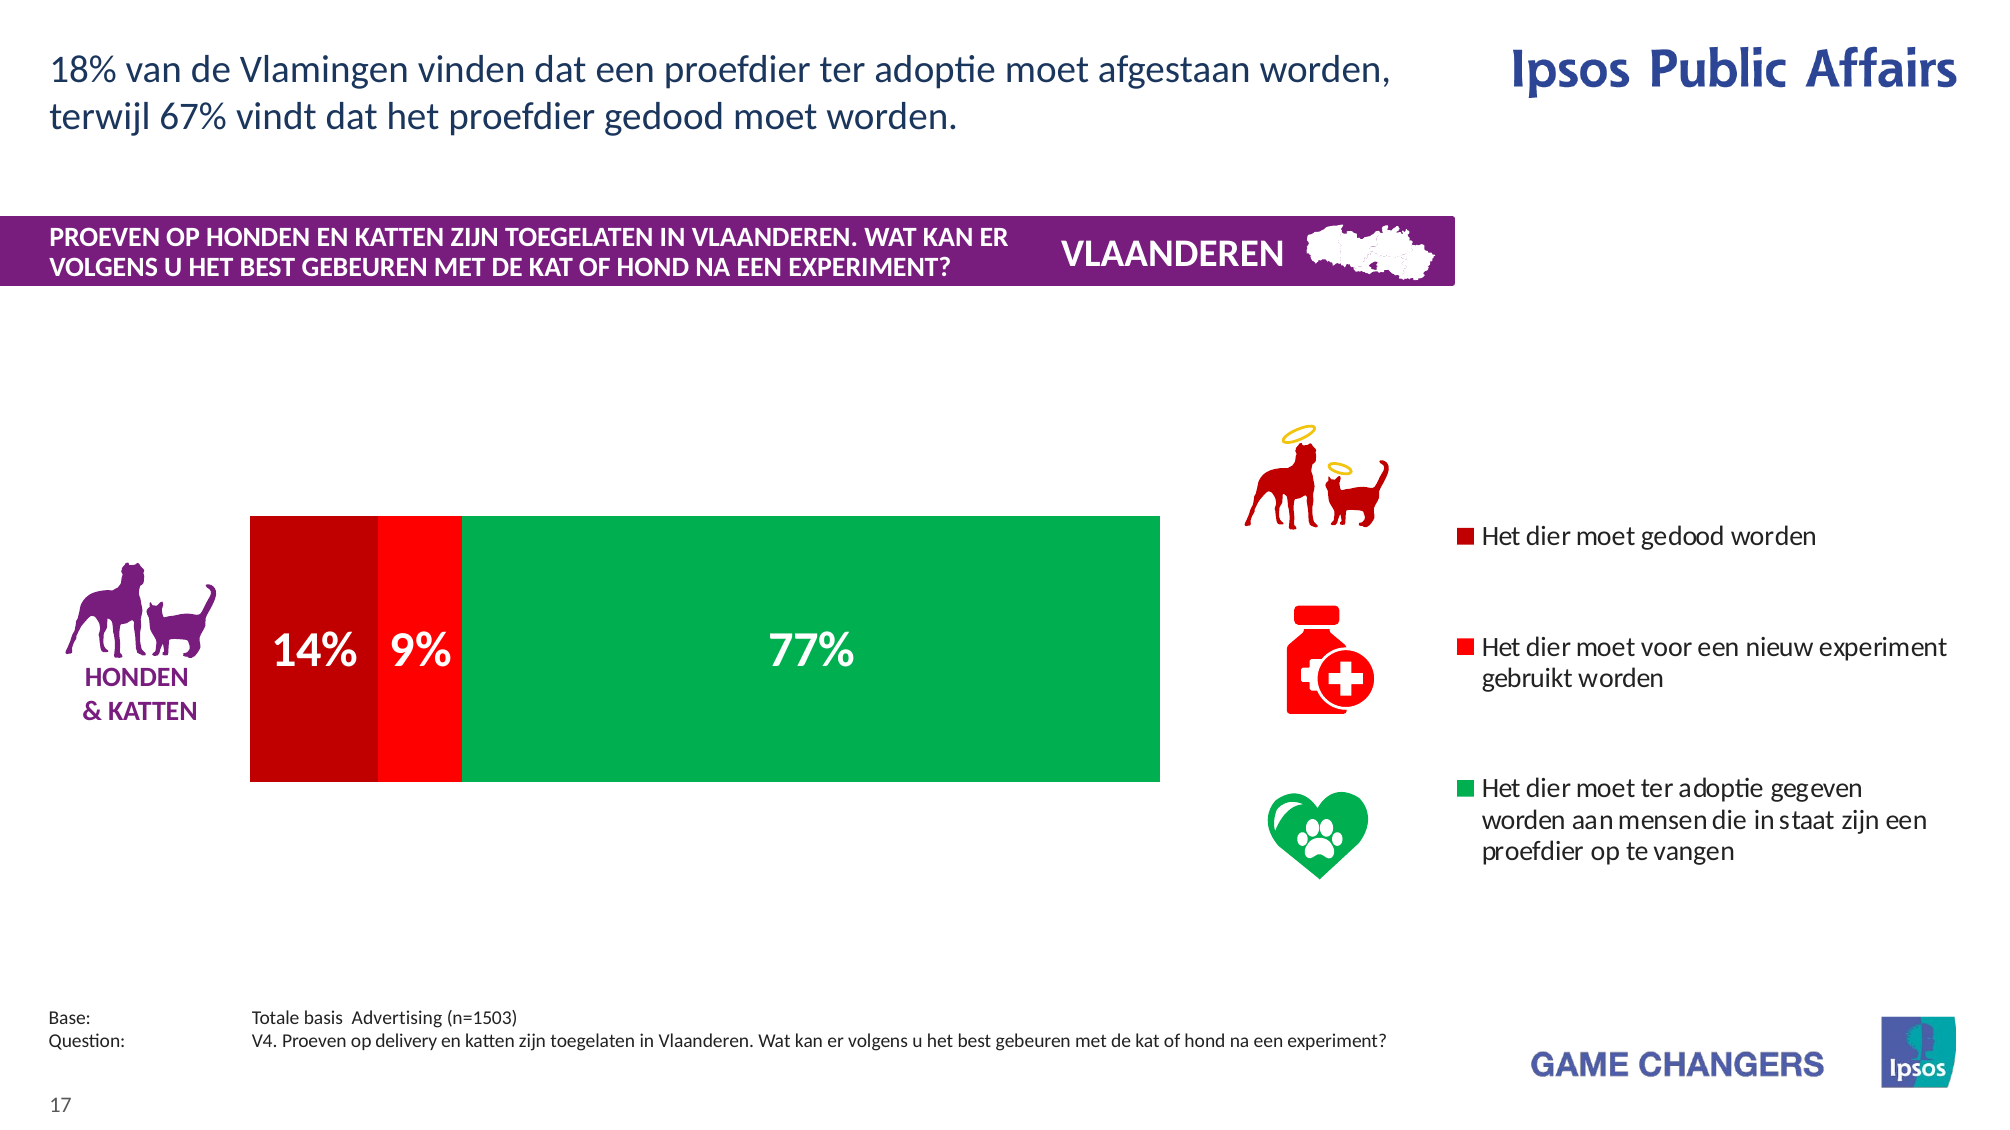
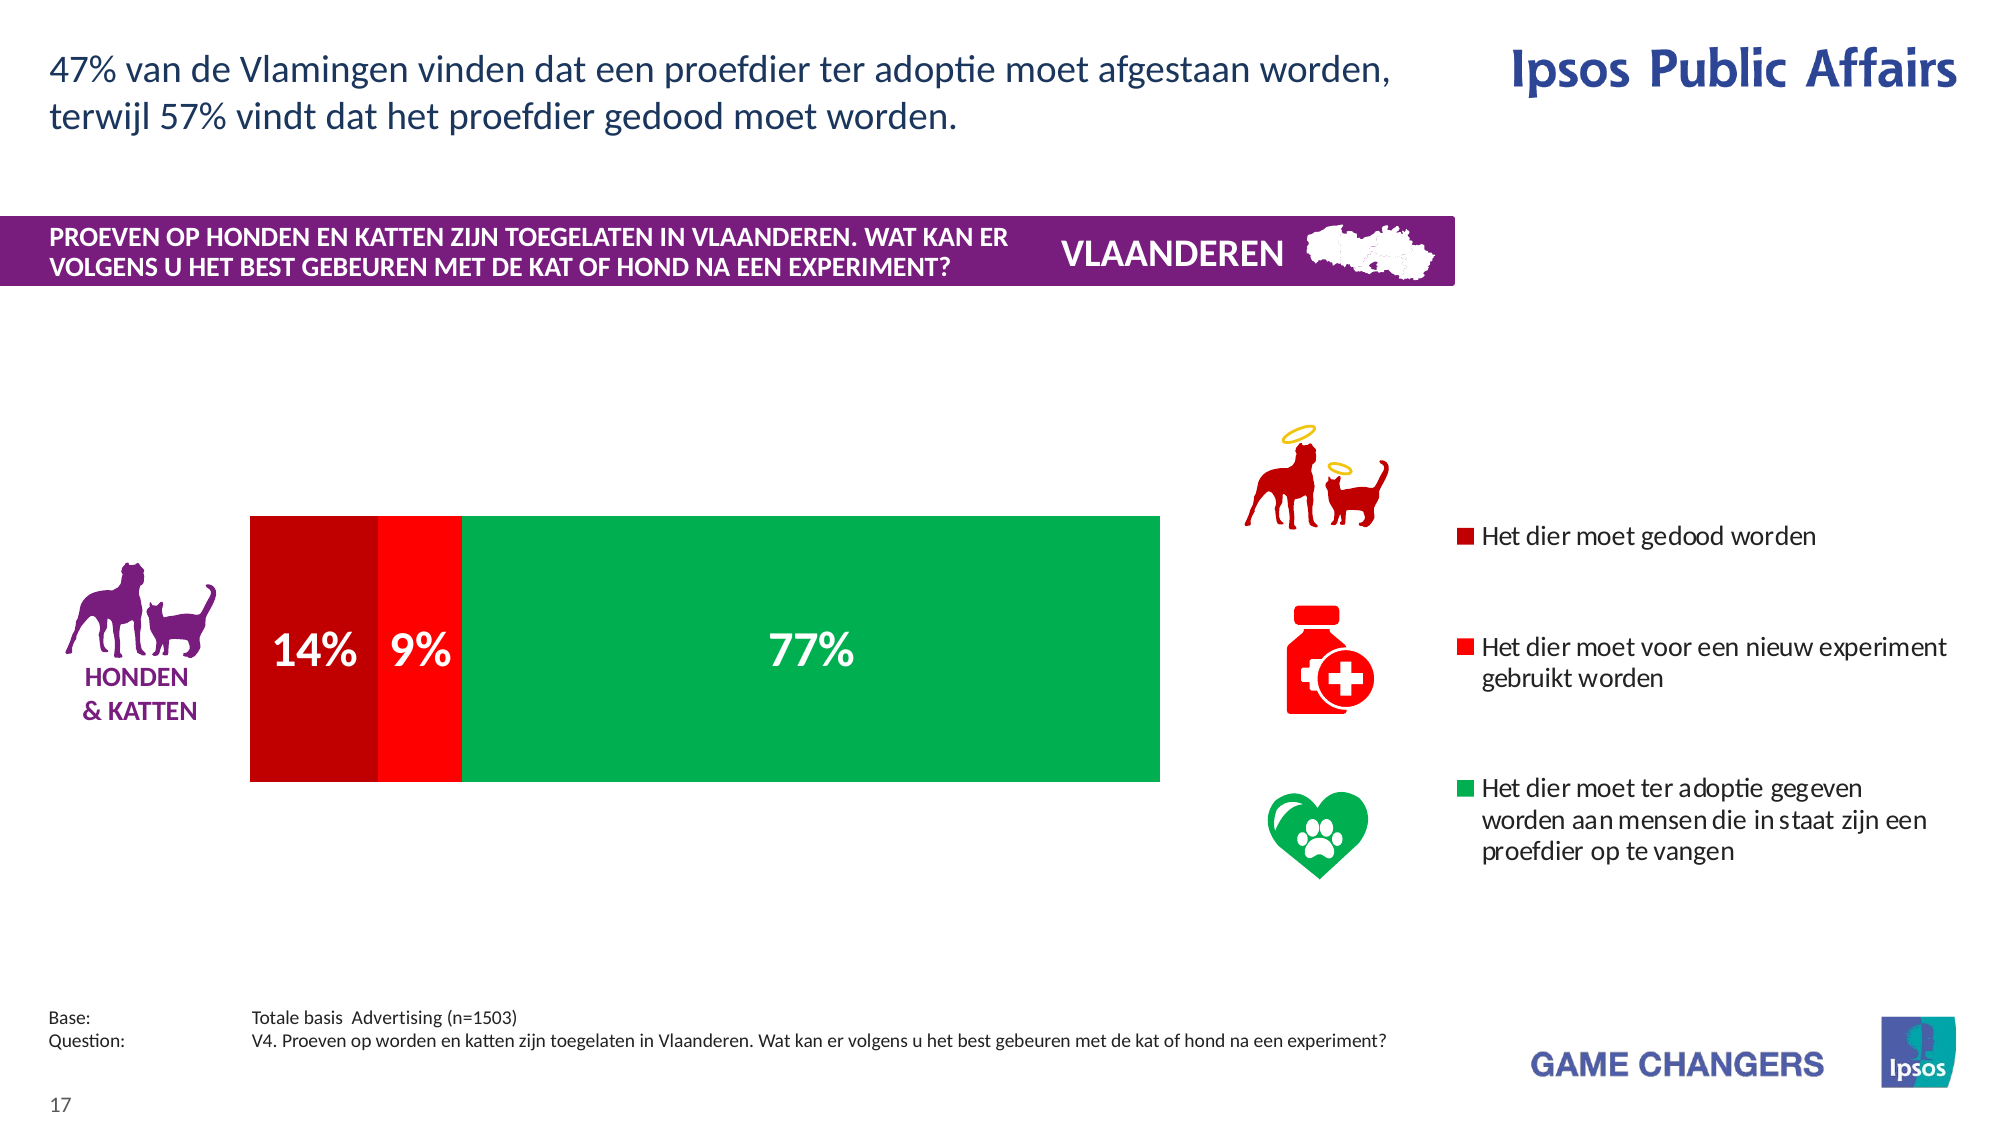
18%: 18% -> 47% (83, 69)
67%: 67% -> 57% (193, 116)
op delivery: delivery -> worden (406, 1042)
